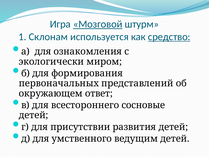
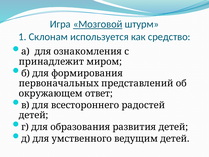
средство underline: present -> none (169, 37)
экологически: экологически -> принадлежит (51, 62)
сосновые: сосновые -> радостей (143, 105)
присутствии: присутствии -> образования (80, 127)
